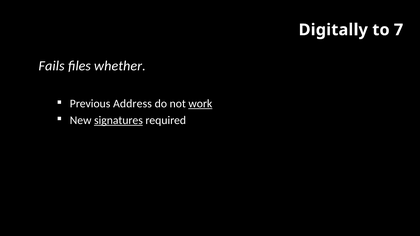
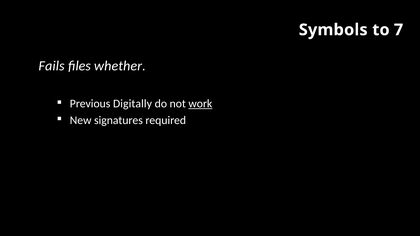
Digitally: Digitally -> Symbols (333, 30)
Address: Address -> Digitally (132, 104)
signatures underline: present -> none (118, 120)
